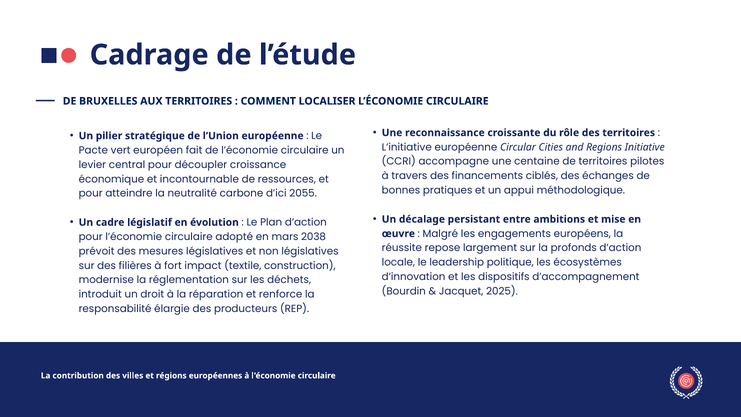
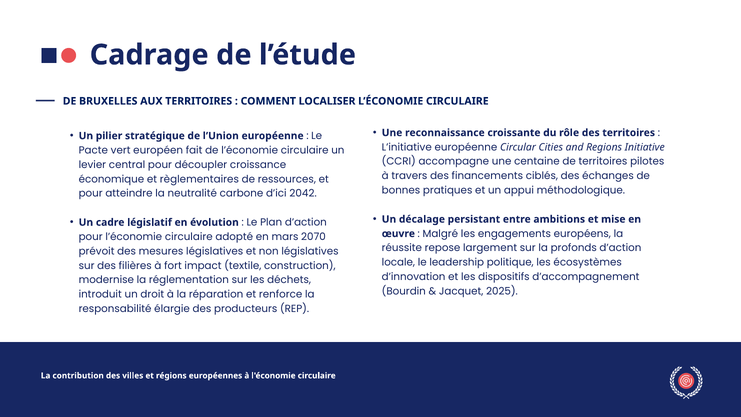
incontournable: incontournable -> règlementaires (199, 179)
2055: 2055 -> 2042 (303, 193)
2038: 2038 -> 2070 (313, 237)
